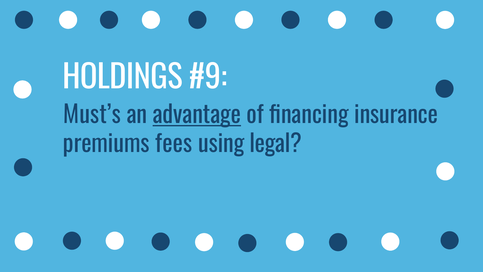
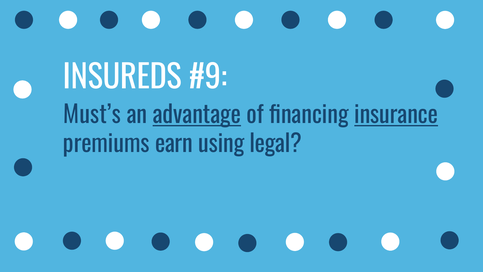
HOLDINGS: HOLDINGS -> INSUREDS (122, 78)
insurance underline: none -> present (396, 115)
fees: fees -> earn (174, 144)
